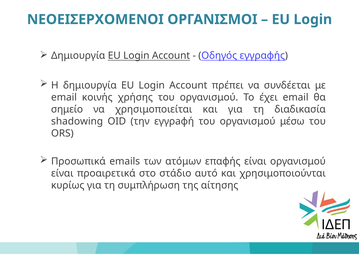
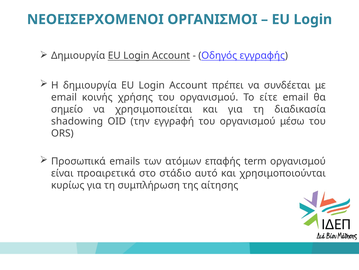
έχει: έχει -> είτε (268, 97)
επαφής είναι: είναι -> term (255, 161)
